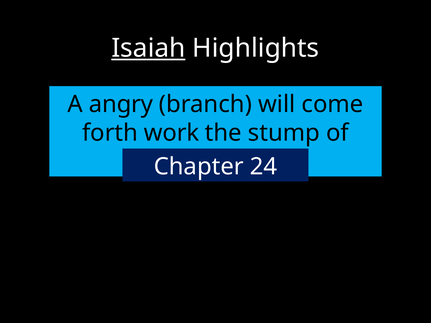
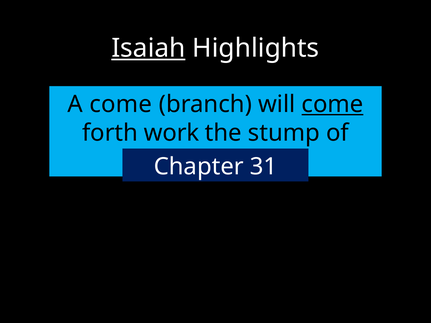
A angry: angry -> come (121, 104)
come underline: none -> present (332, 104)
24: 24 -> 31 (264, 167)
